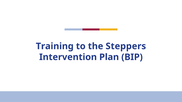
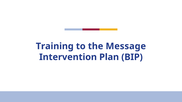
Steppers: Steppers -> Message (126, 46)
